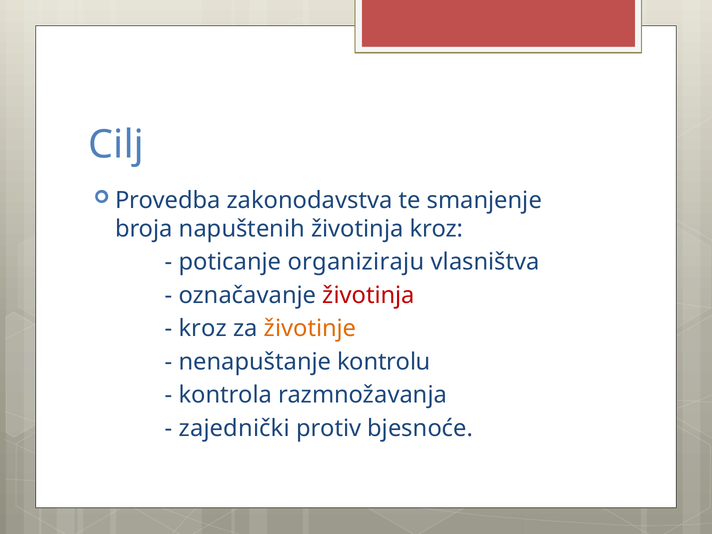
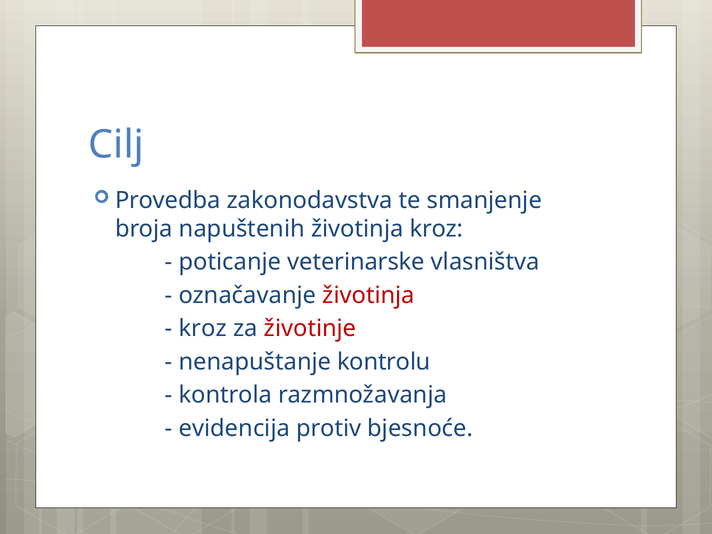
organiziraju: organiziraju -> veterinarske (356, 262)
životinje colour: orange -> red (310, 329)
zajednički: zajednički -> evidencija (234, 428)
